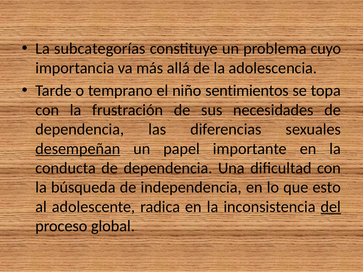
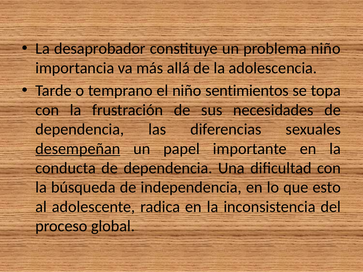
subcategorías: subcategorías -> desaprobador (100, 49)
problema cuyo: cuyo -> niño (326, 49)
del underline: present -> none (331, 207)
